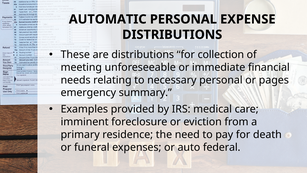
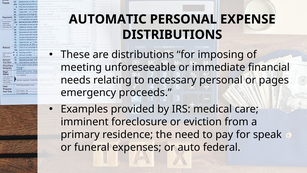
collection: collection -> imposing (221, 55)
summary: summary -> proceeds (145, 93)
death: death -> speak (267, 134)
